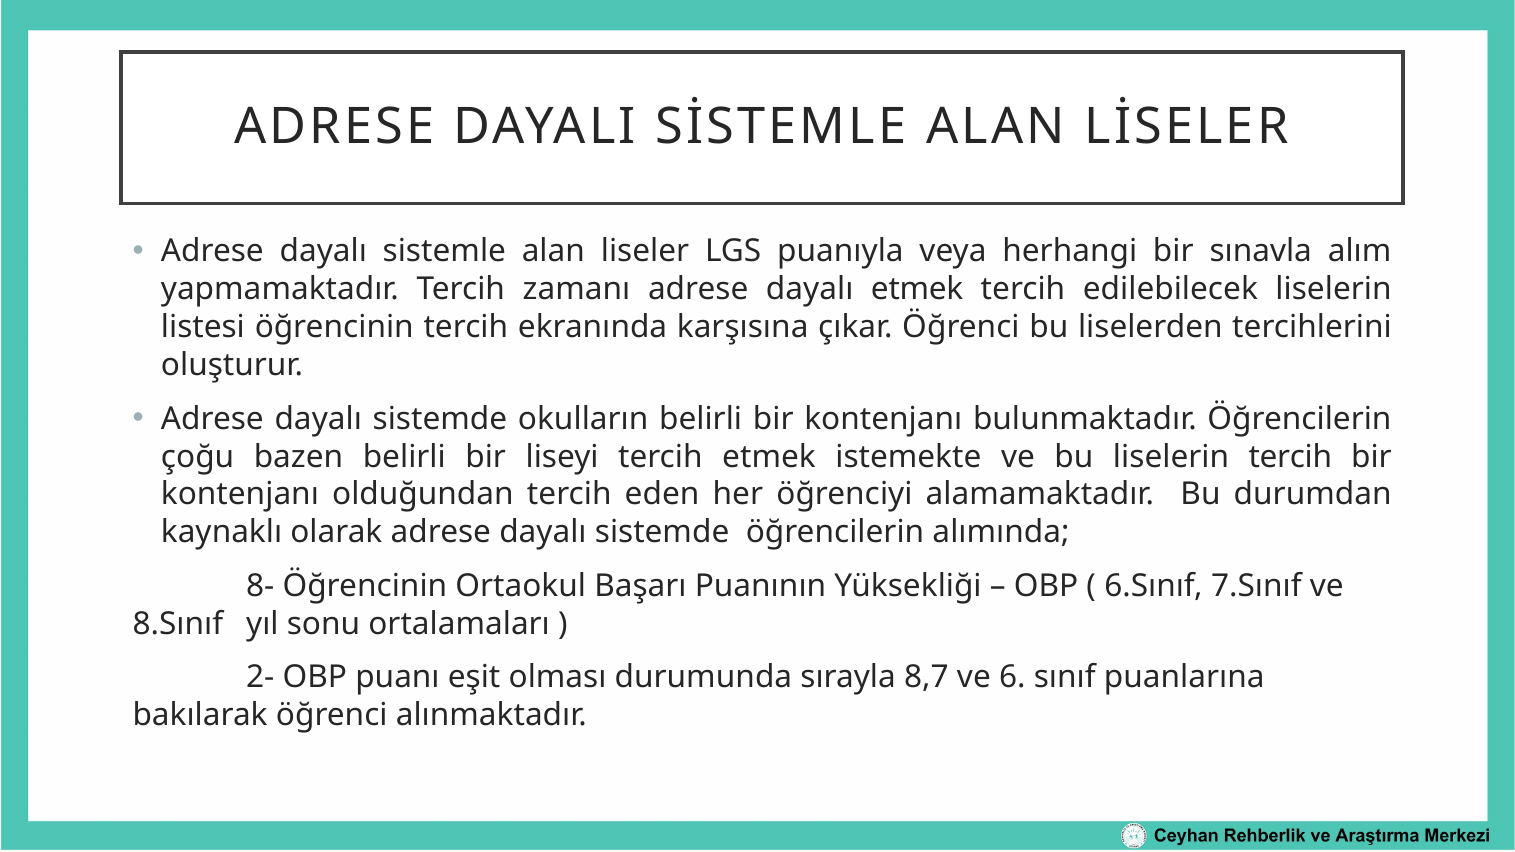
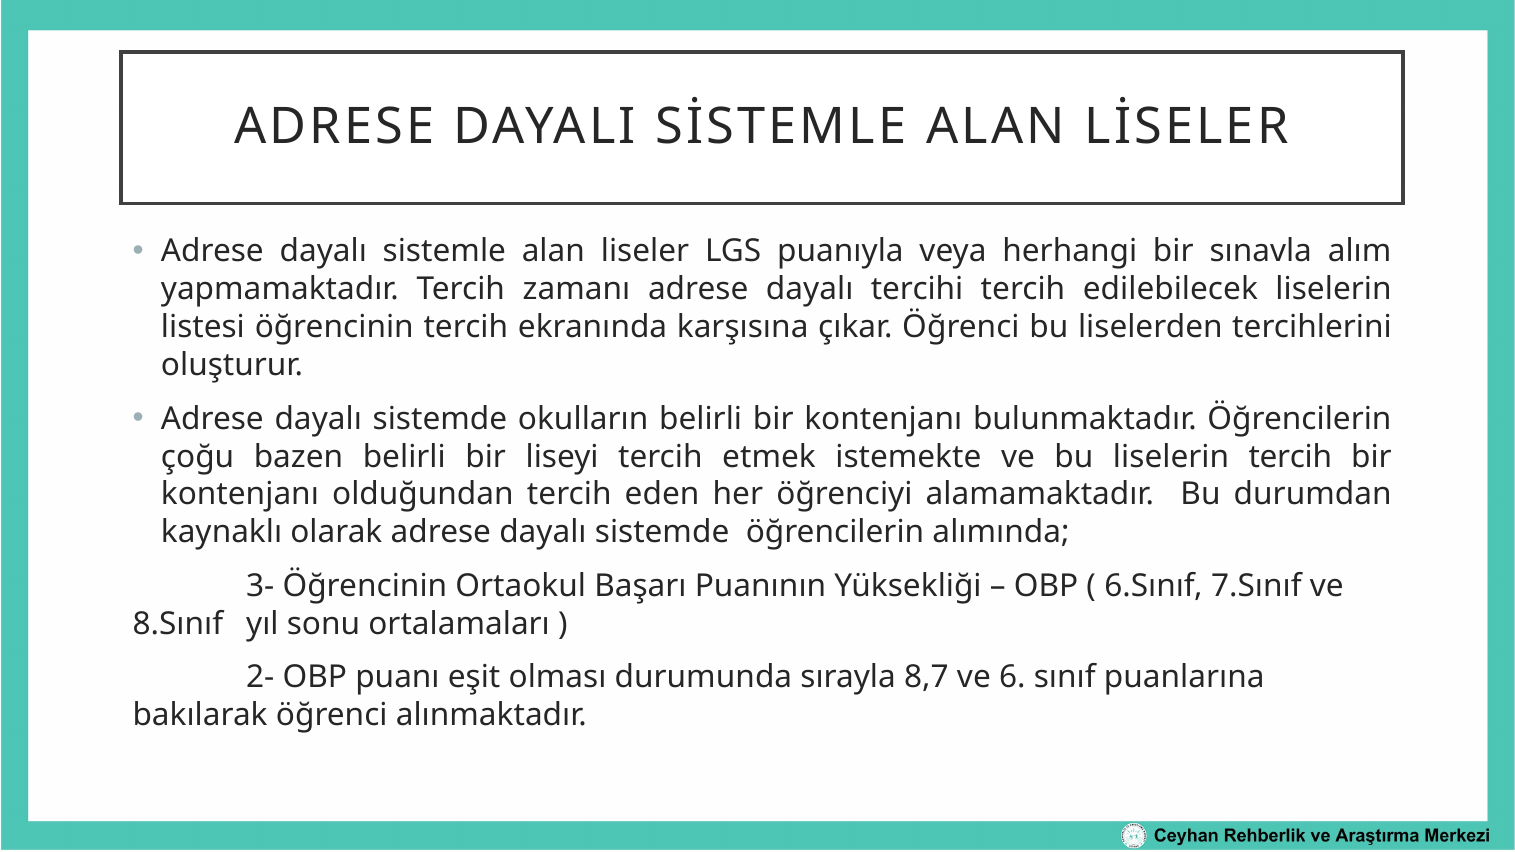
dayalı etmek: etmek -> tercihi (917, 289)
8-: 8- -> 3- (260, 586)
